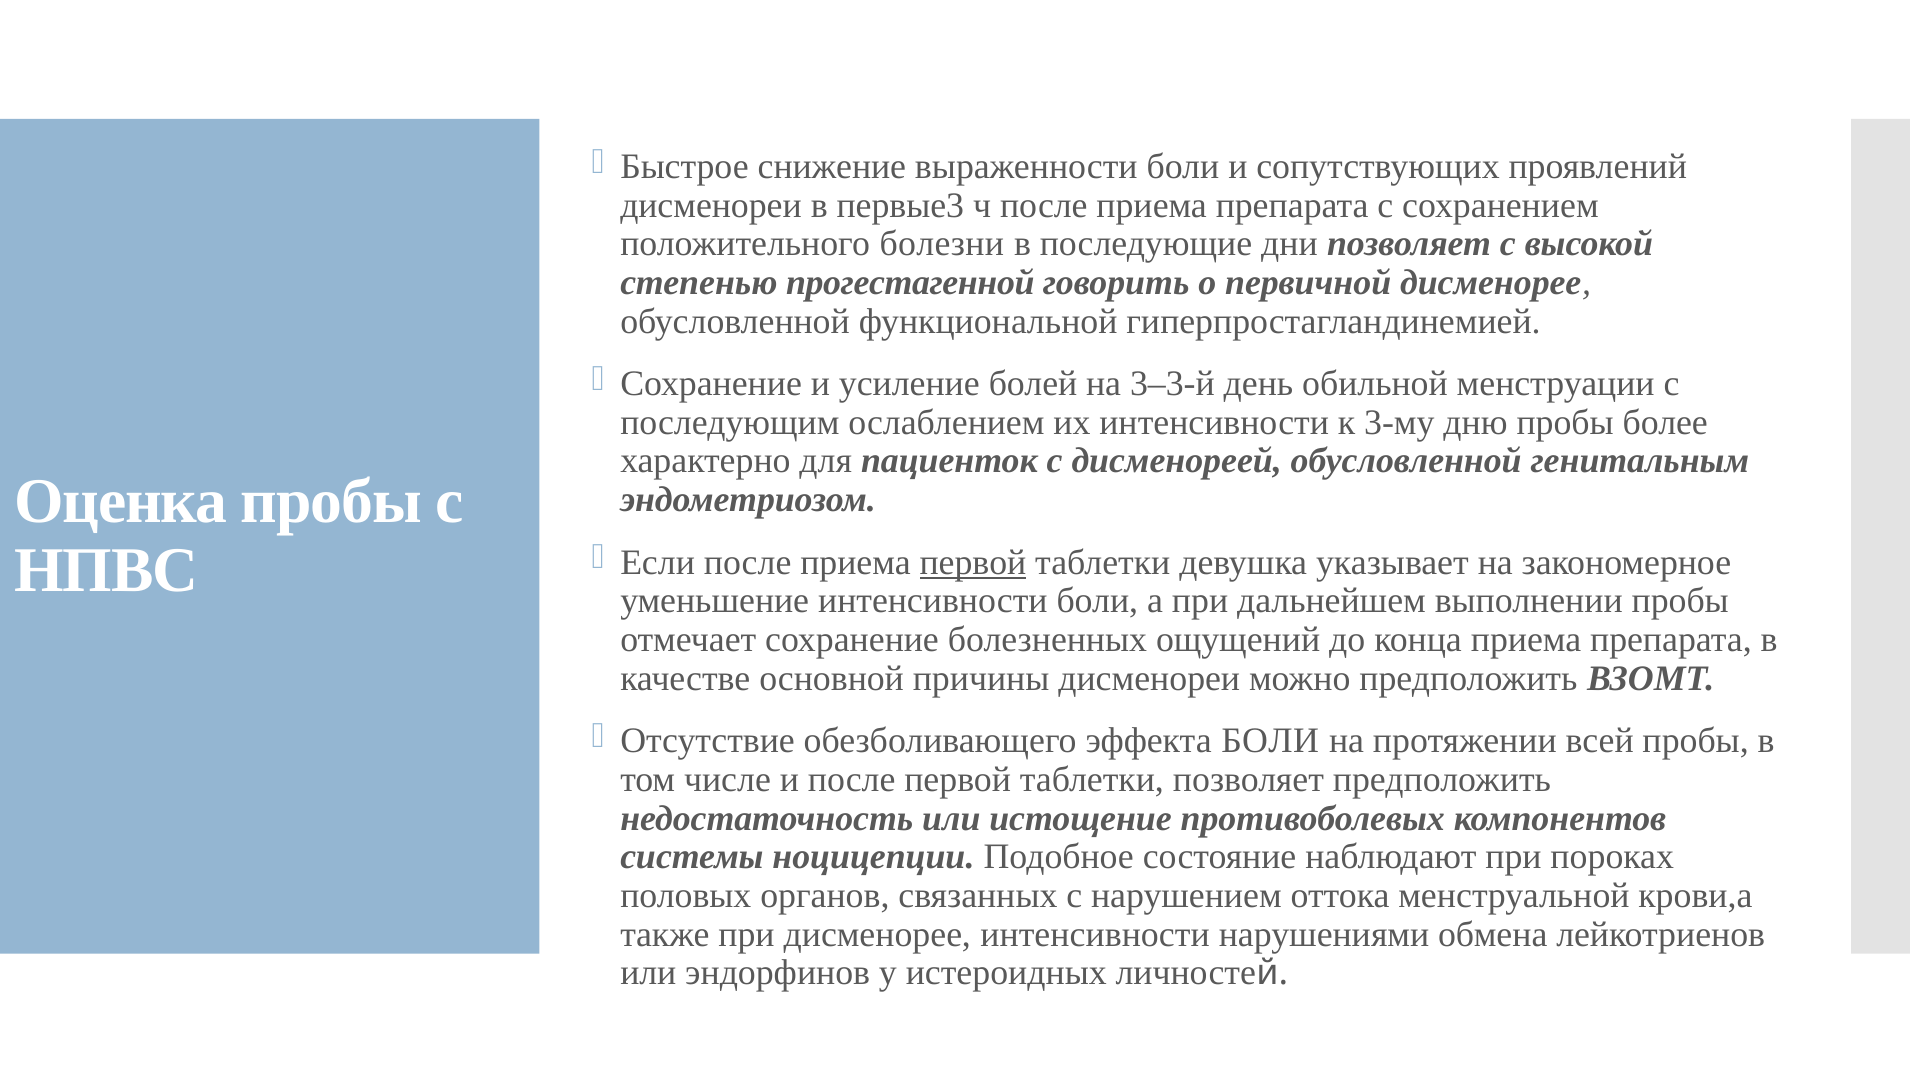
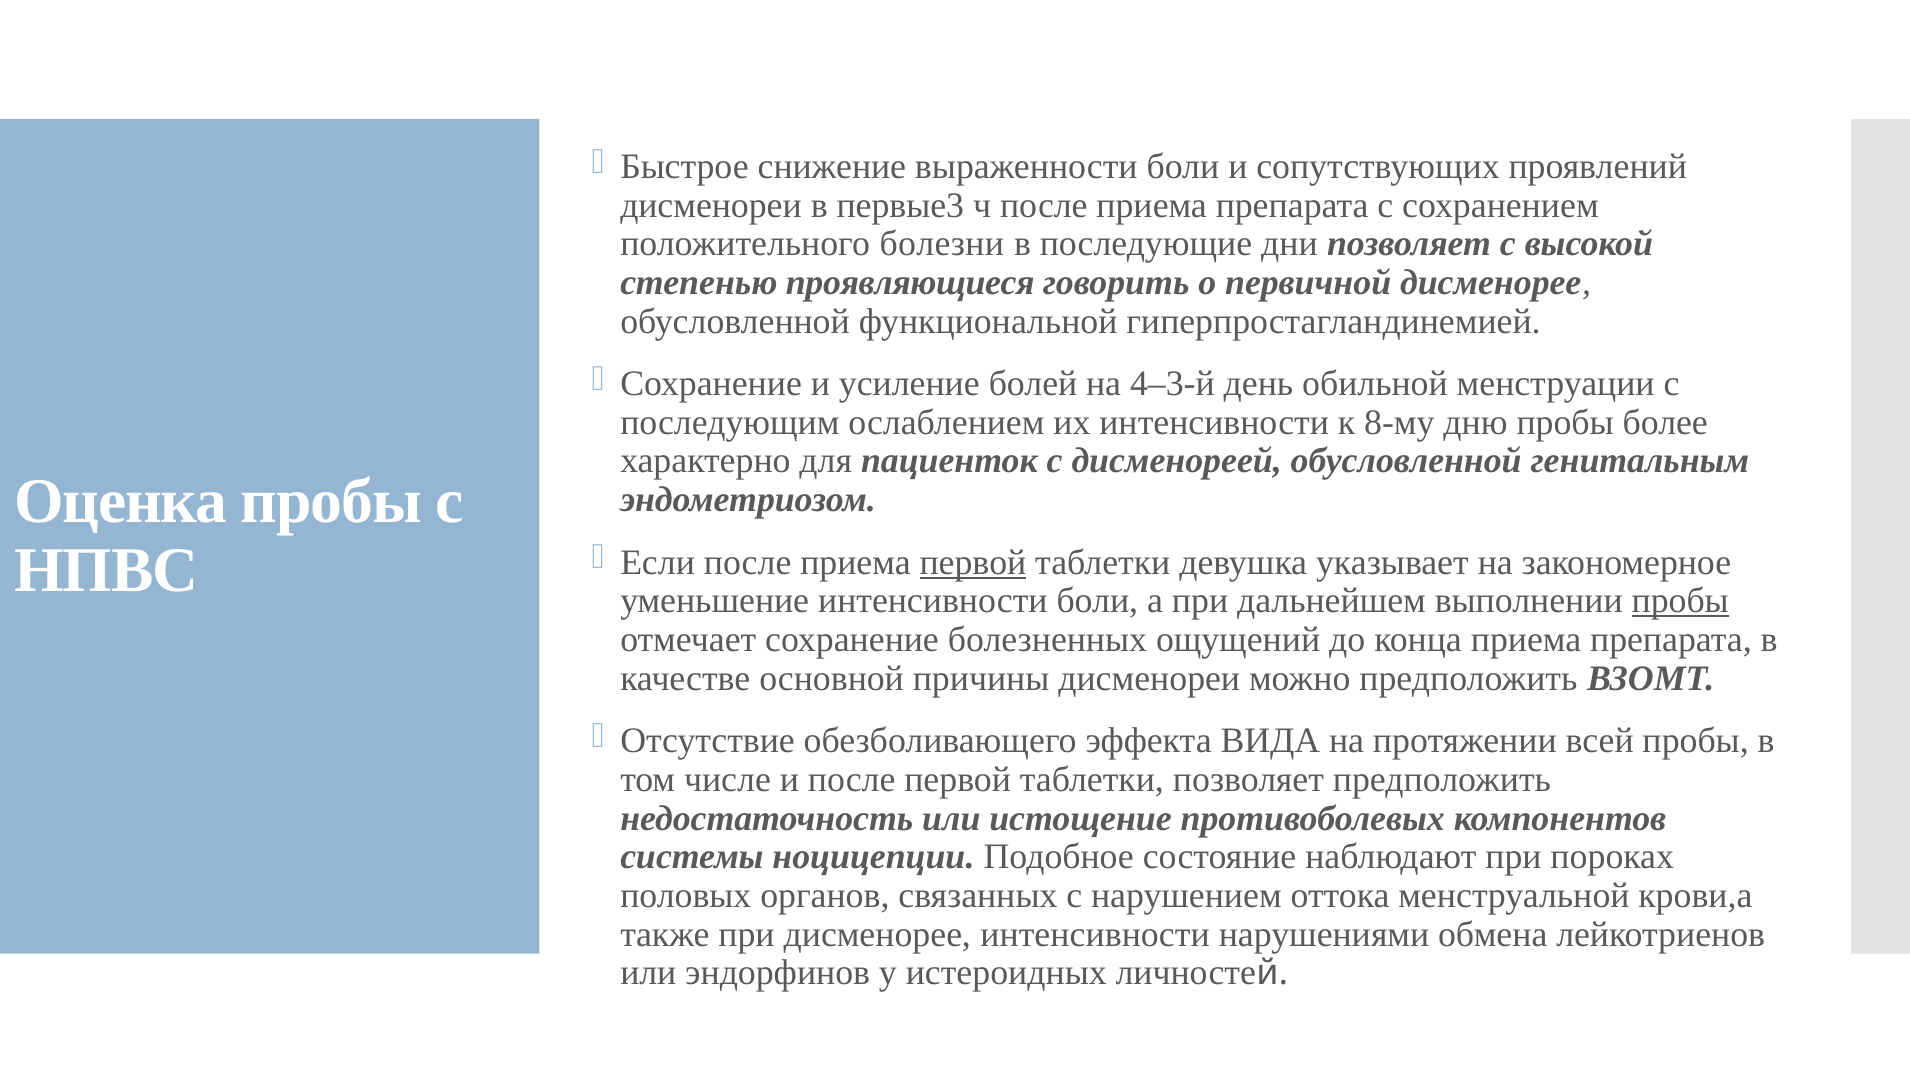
прогестагенной: прогестагенной -> проявляющиеся (910, 283)
3–3-й: 3–3-й -> 4–3-й (1172, 384)
3-му: 3-му -> 8-му (1399, 423)
пробы underline: none -> present (1680, 601)
эффекта БОЛИ: БОЛИ -> ВИДА (1270, 741)
